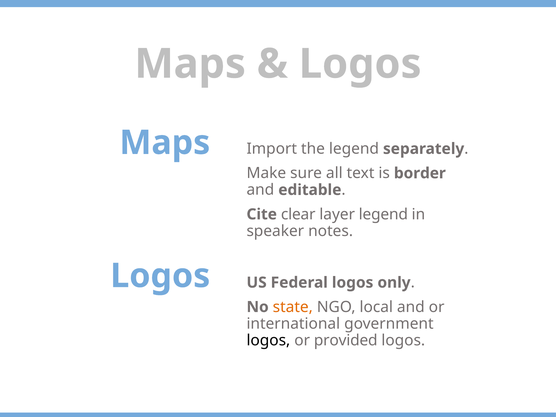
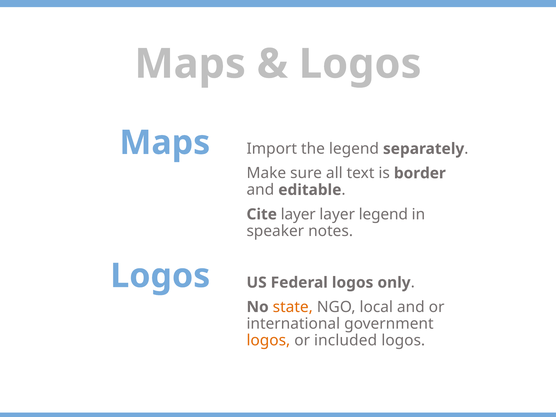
Cite clear: clear -> layer (298, 214)
logos colour: black -> orange (268, 340)
provided: provided -> included (346, 340)
